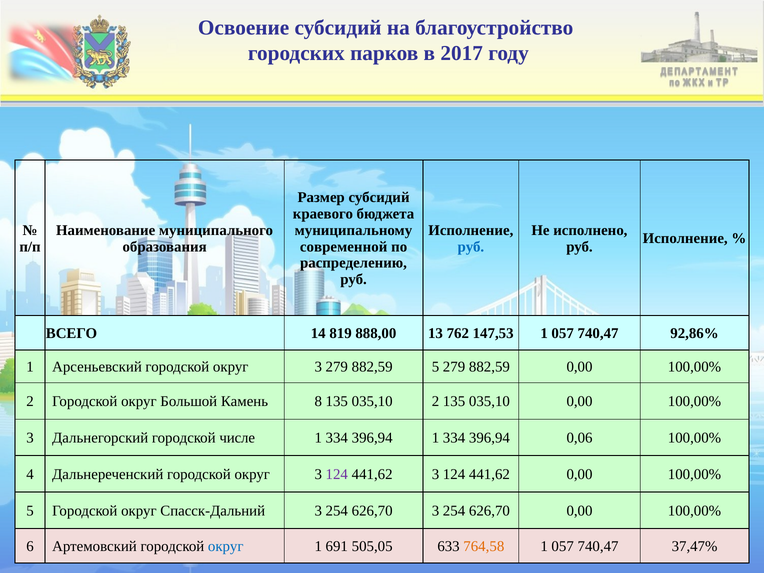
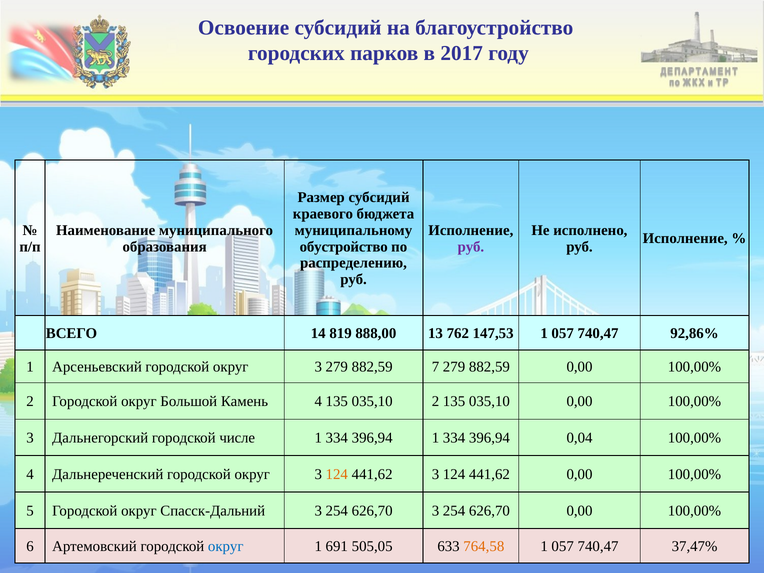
современной: современной -> обустройство (344, 247)
руб colour: blue -> purple (471, 247)
882,59 5: 5 -> 7 (435, 367)
Камень 8: 8 -> 4 (318, 401)
0,06: 0,06 -> 0,04 (580, 438)
124 colour: purple -> orange (337, 474)
